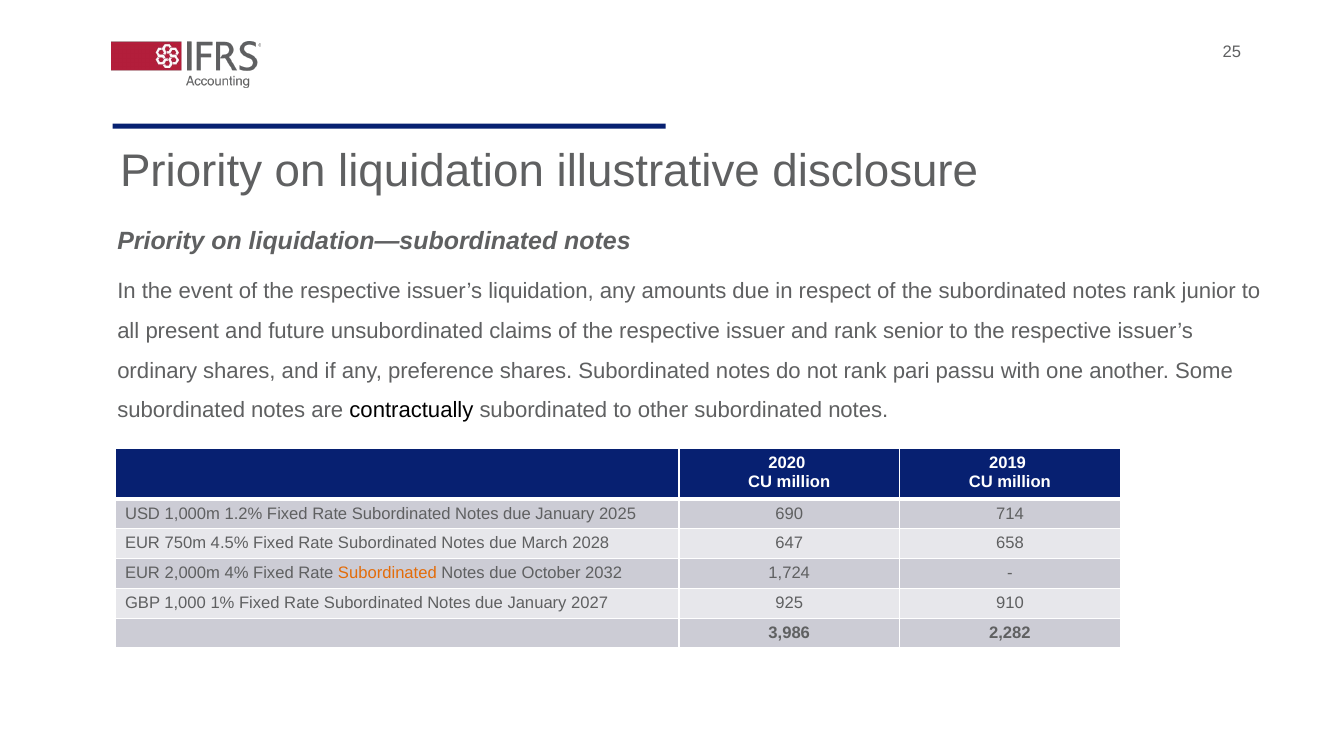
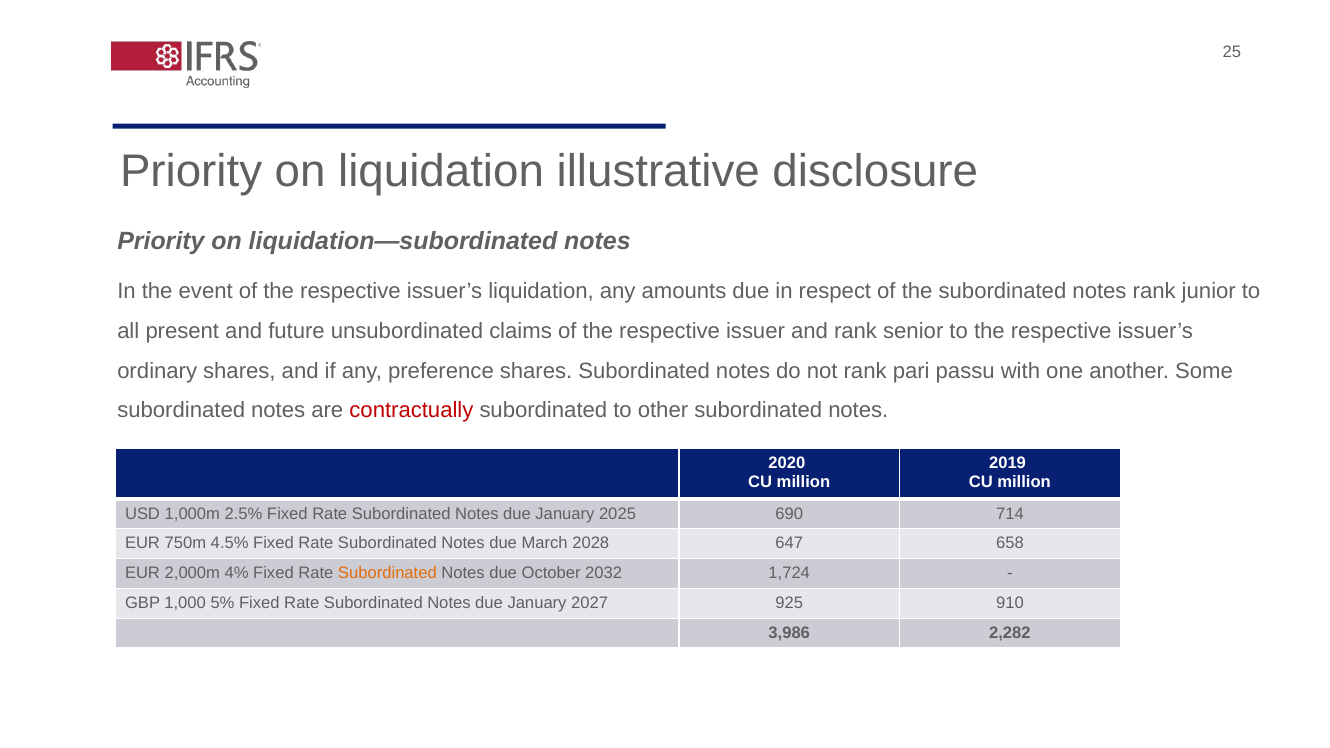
contractually colour: black -> red (411, 411)
1.2%: 1.2% -> 2.5% (244, 514)
1%: 1% -> 5% (223, 603)
